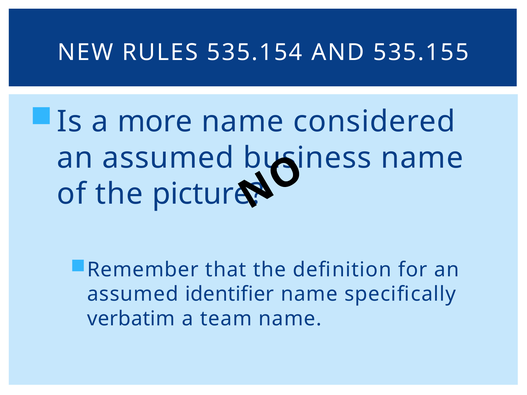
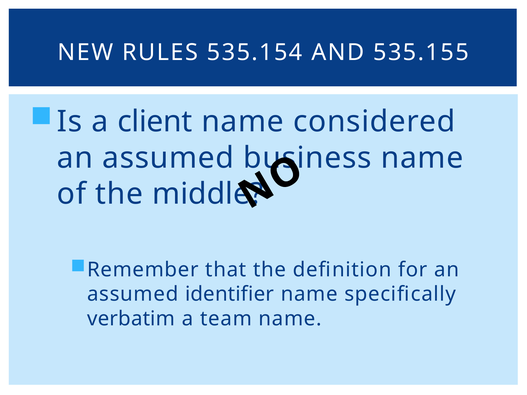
more: more -> client (155, 122)
picture: picture -> middle (208, 194)
